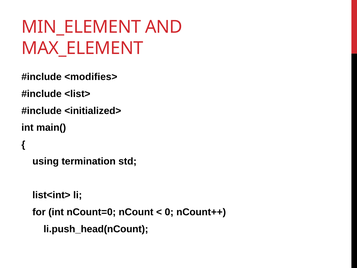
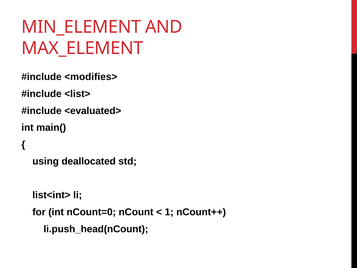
<initialized>: <initialized> -> <evaluated> (93, 111)
termination: termination -> deallocated (89, 161)
0: 0 -> 1 (169, 212)
